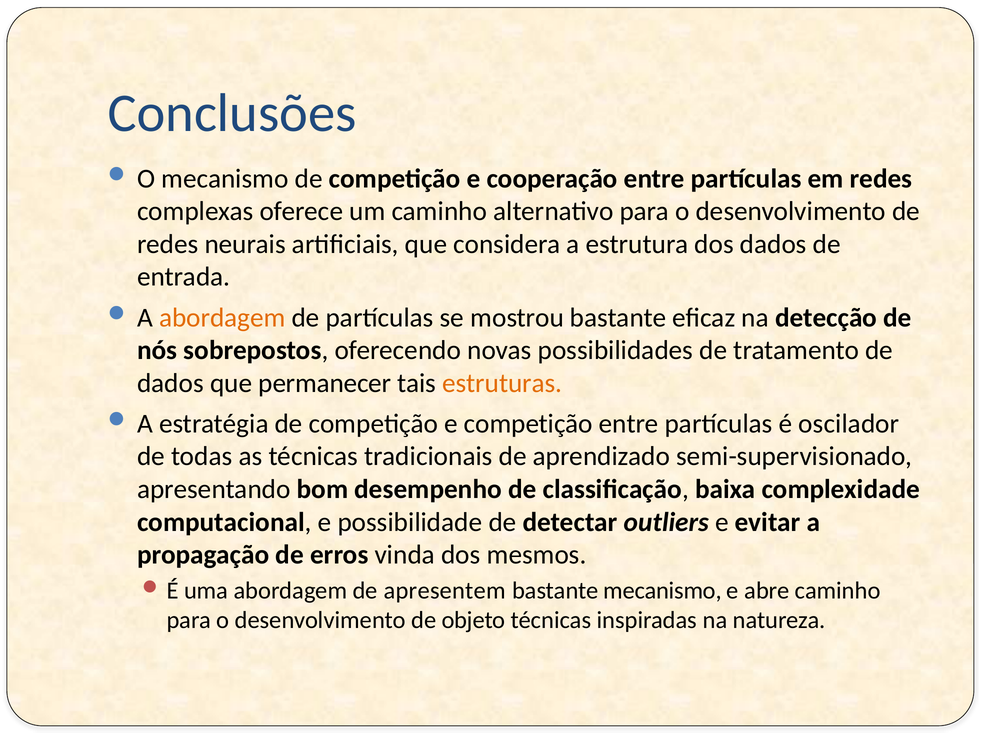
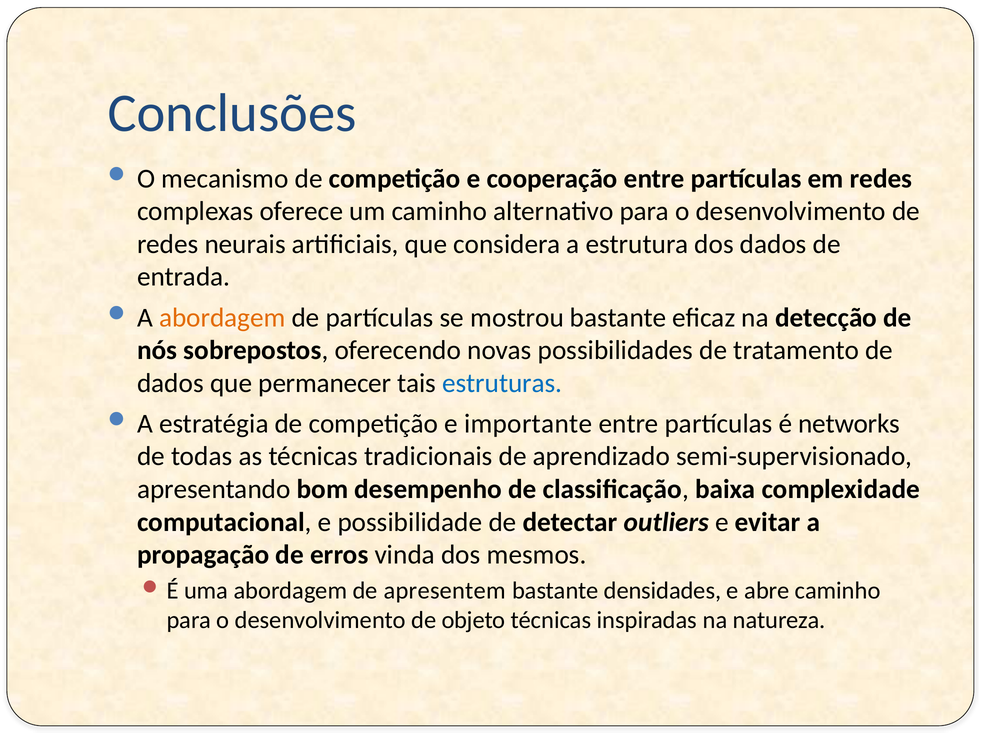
estruturas colour: orange -> blue (502, 383)
e competição: competição -> importante (528, 424)
oscilador: oscilador -> networks (849, 424)
bastante mecanismo: mecanismo -> densidades (662, 591)
